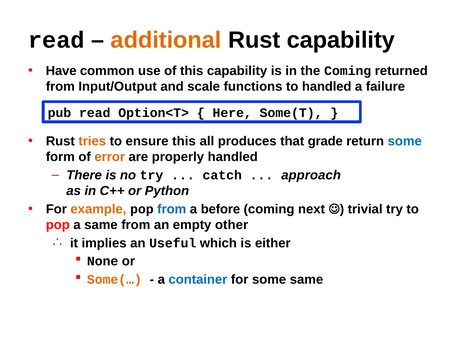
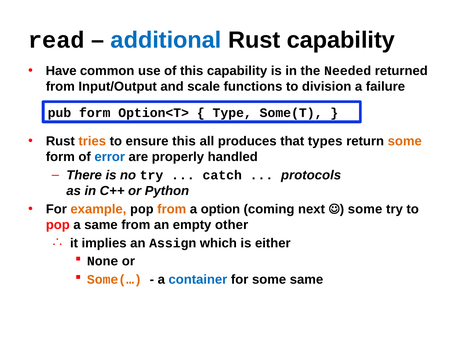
additional colour: orange -> blue (166, 40)
the Coming: Coming -> Needed (348, 71)
to handled: handled -> division (327, 87)
pub read: read -> form (95, 113)
Here: Here -> Type (232, 113)
grade: grade -> types (325, 142)
some colour: blue -> orange (405, 142)
error colour: orange -> blue (110, 157)
approach: approach -> protocols (311, 176)
from colour: blue -> orange (172, 209)
before: before -> option (220, 209)
trivial: trivial -> some (365, 209)
Useful: Useful -> Assign (173, 243)
